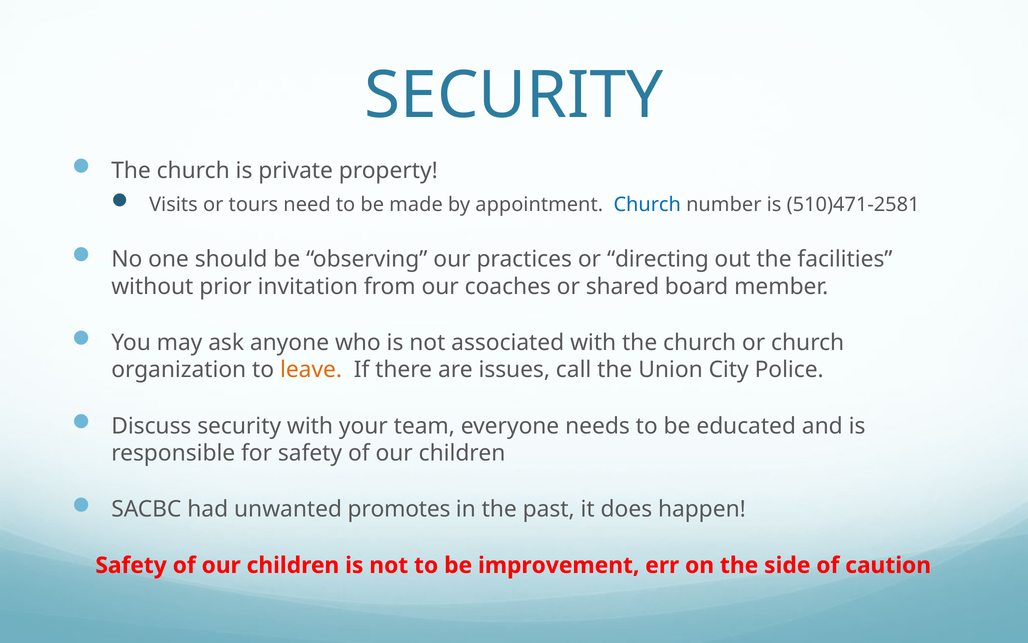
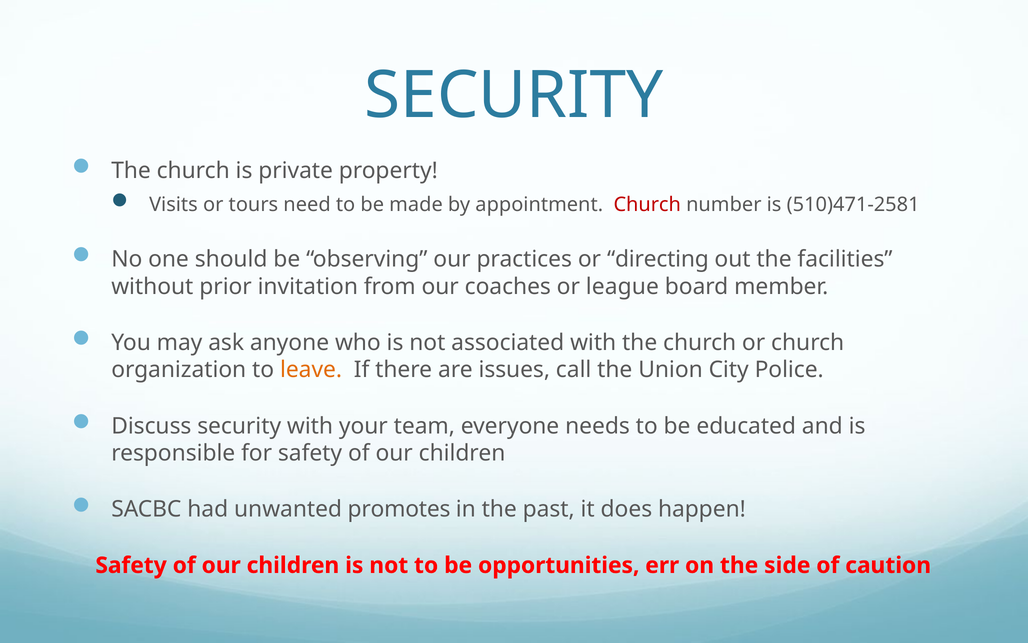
Church colour: blue -> red (647, 204)
shared: shared -> league (622, 286)
improvement: improvement -> opportunities (559, 565)
